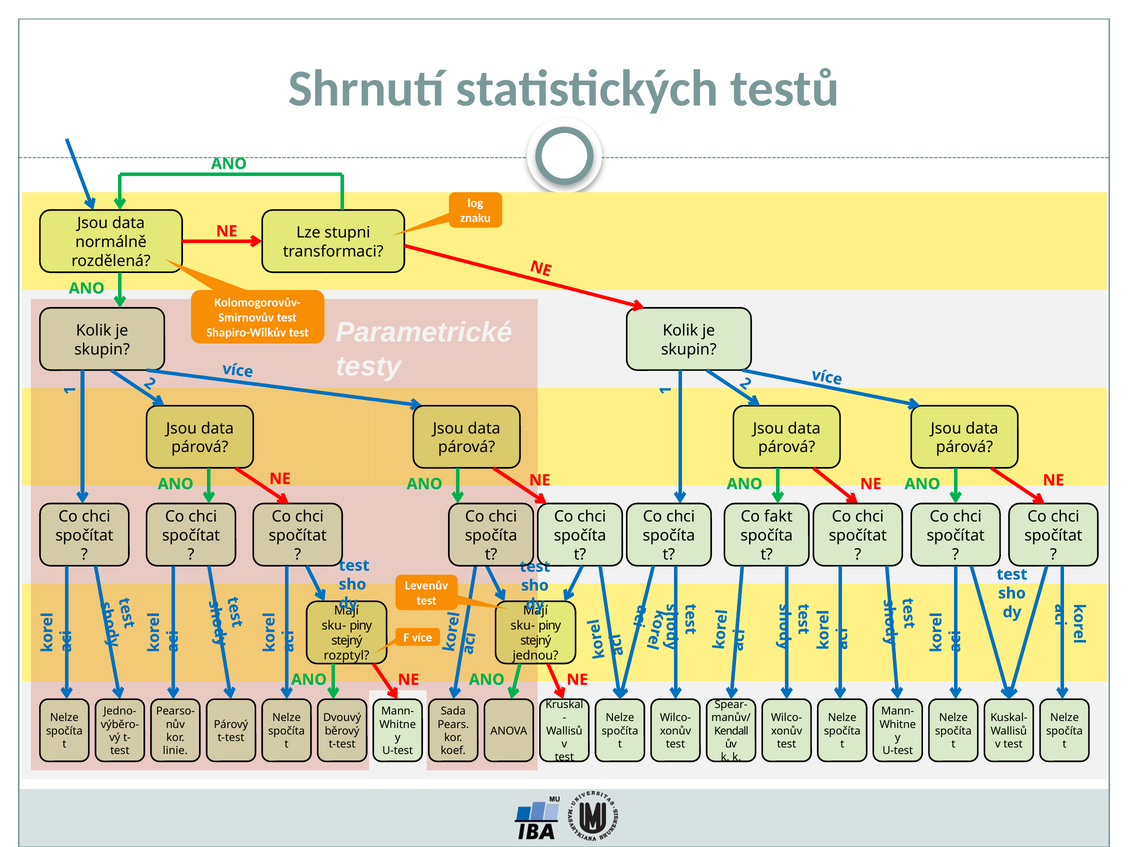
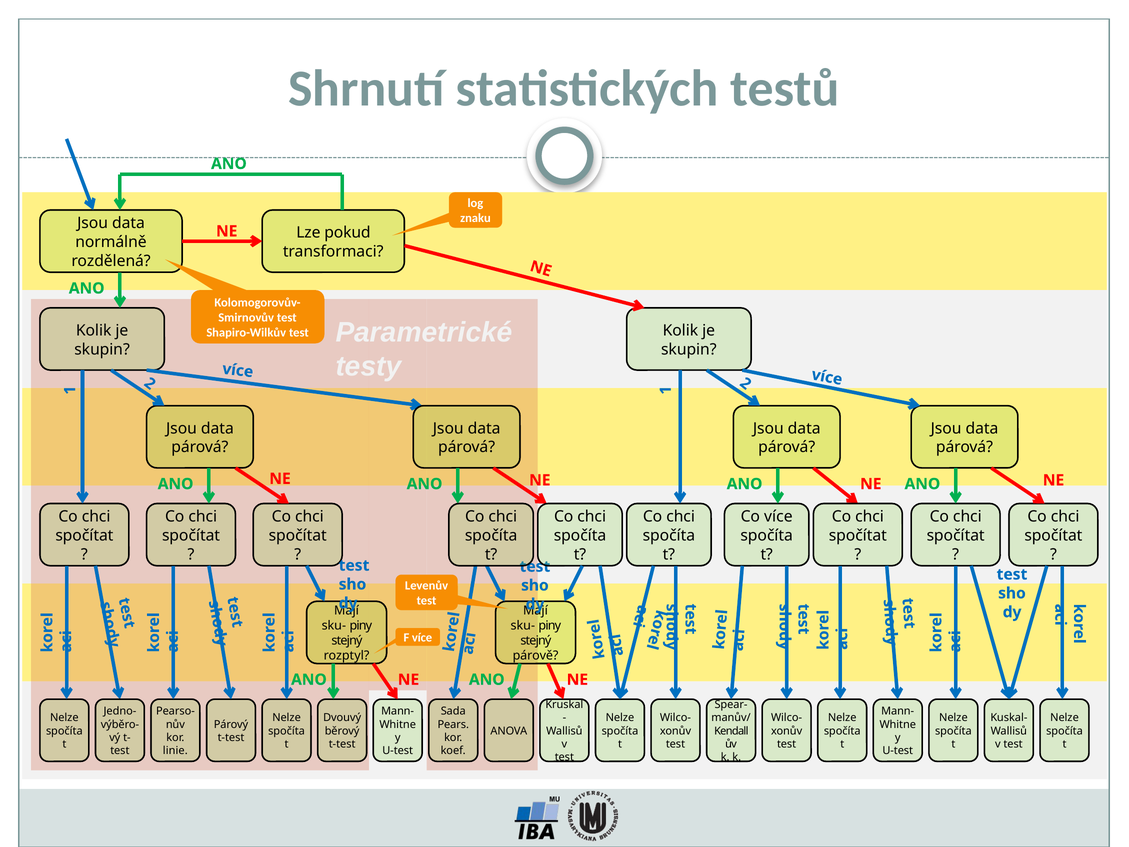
stupni: stupni -> pokud (347, 233)
Co fakt: fakt -> více (778, 517)
jednou: jednou -> párově (536, 656)
